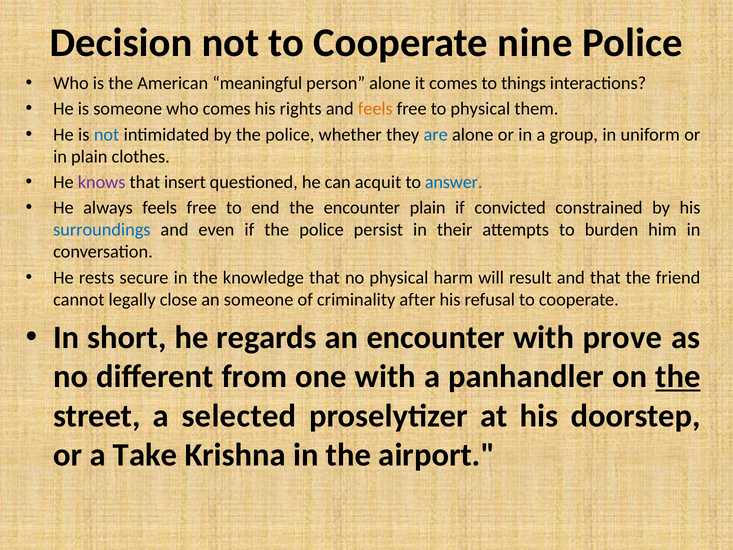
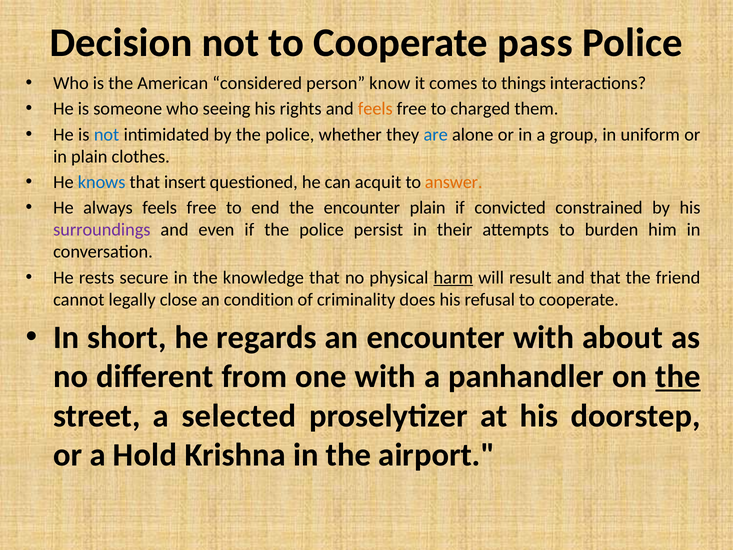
nine: nine -> pass (535, 43)
meaningful: meaningful -> considered (257, 83)
person alone: alone -> know (390, 83)
who comes: comes -> seeing (227, 109)
to physical: physical -> charged (480, 109)
knows colour: purple -> blue (102, 182)
answer colour: blue -> orange (454, 182)
surroundings colour: blue -> purple (102, 230)
harm underline: none -> present (453, 277)
an someone: someone -> condition (259, 299)
after: after -> does (417, 299)
prove: prove -> about (623, 337)
Take: Take -> Hold (145, 455)
